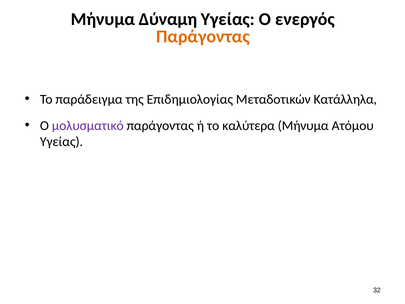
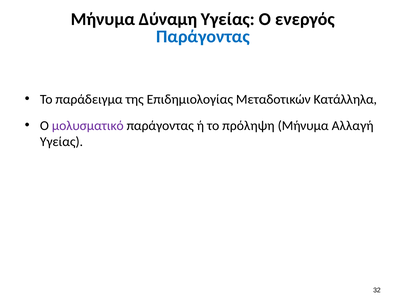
Παράγοντας colour: orange -> blue (203, 37)
καλύτερα: καλύτερα -> πρόληψη (248, 125)
Ατόμου: Ατόμου -> Αλλαγή (353, 125)
